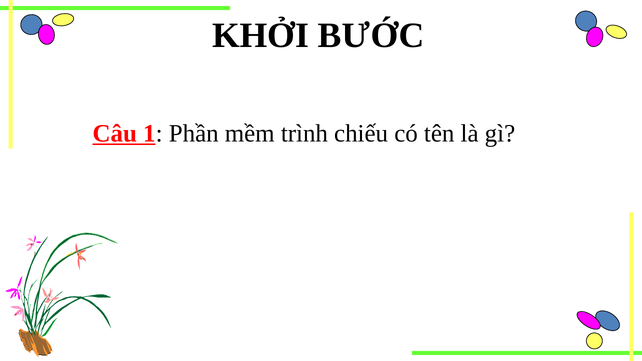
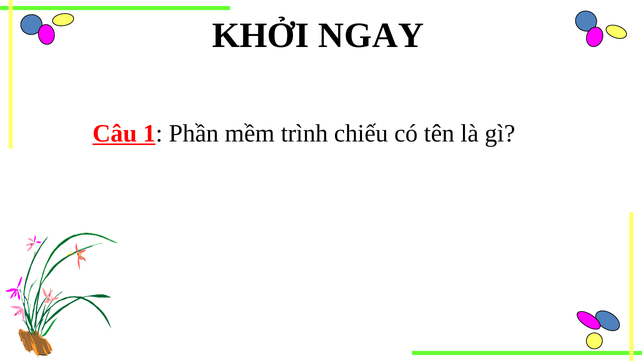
BƯỚC: BƯỚC -> NGAY (371, 36)
